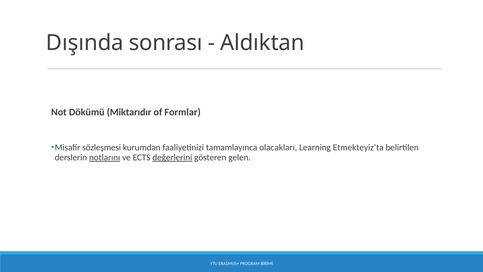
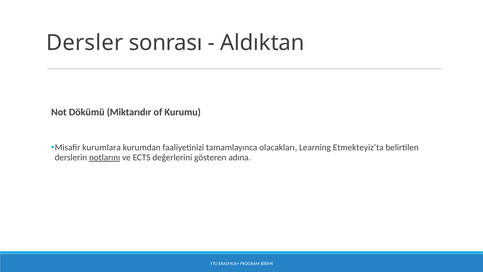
Dışında: Dışında -> Dersler (85, 43)
Formlar: Formlar -> Kurumu (183, 112)
sözleşmesi: sözleşmesi -> kurumlara (102, 147)
değerlerini underline: present -> none (172, 157)
gelen: gelen -> adına (240, 157)
